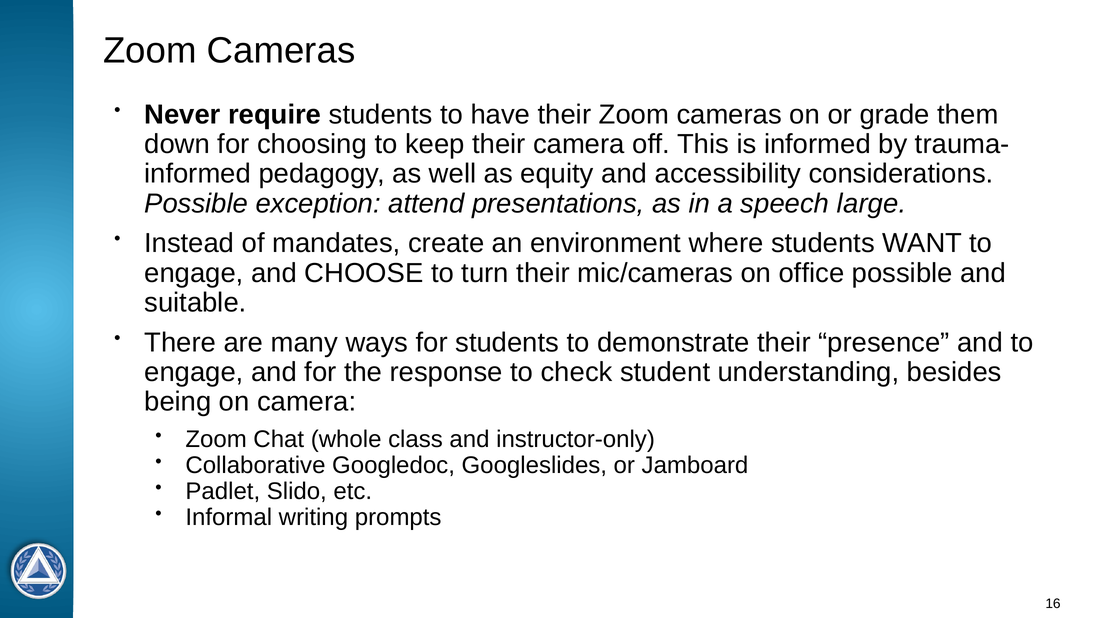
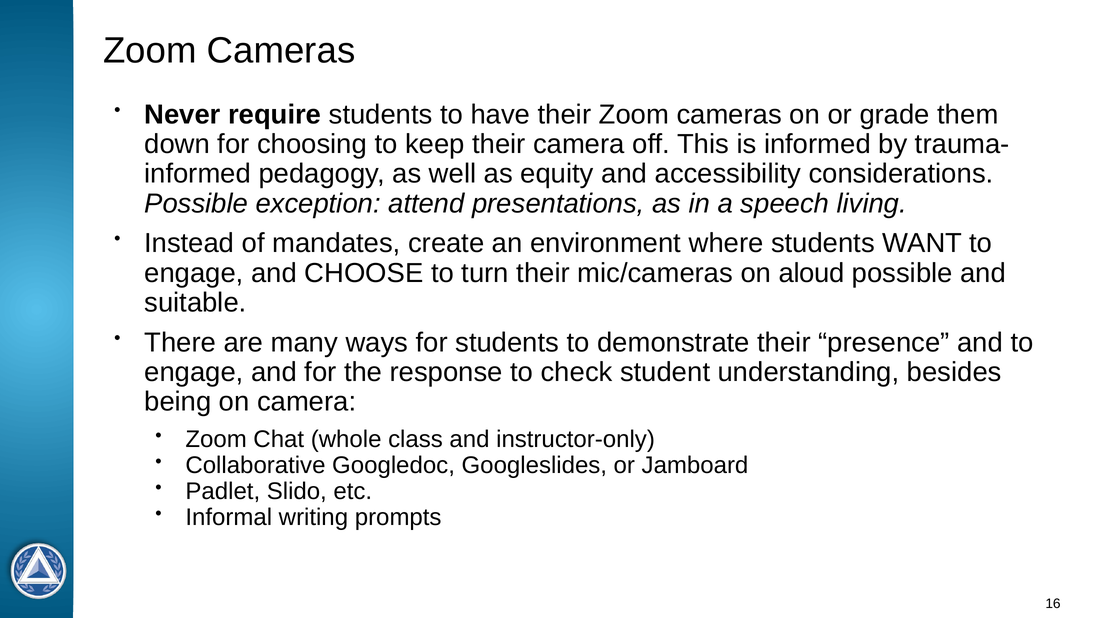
large: large -> living (872, 203)
office: office -> aloud (812, 273)
